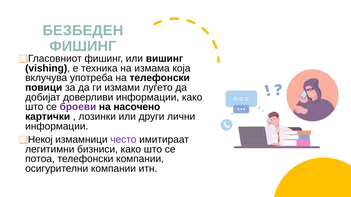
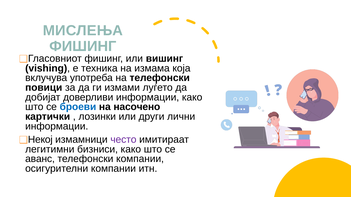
БЕЗБЕДЕН: БЕЗБЕДЕН -> МИСЛЕЊА (83, 31)
броеви colour: purple -> blue (78, 107)
потоа: потоа -> аванс (40, 159)
